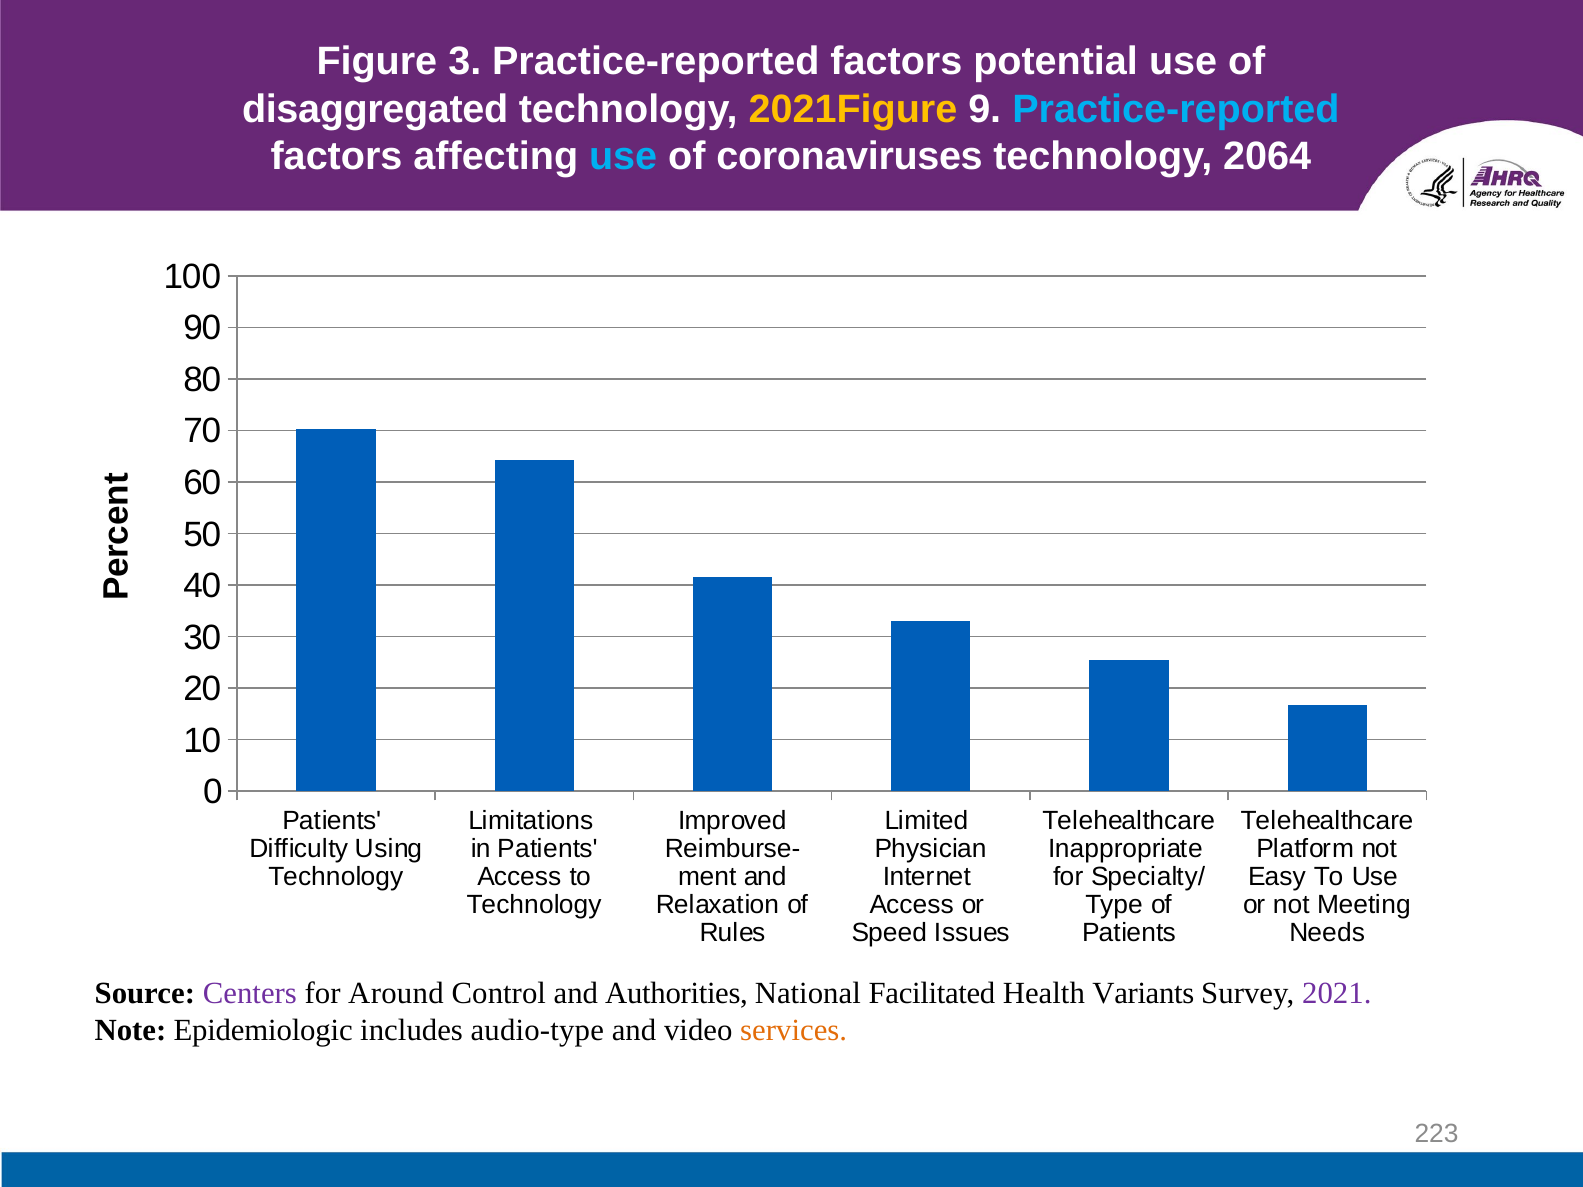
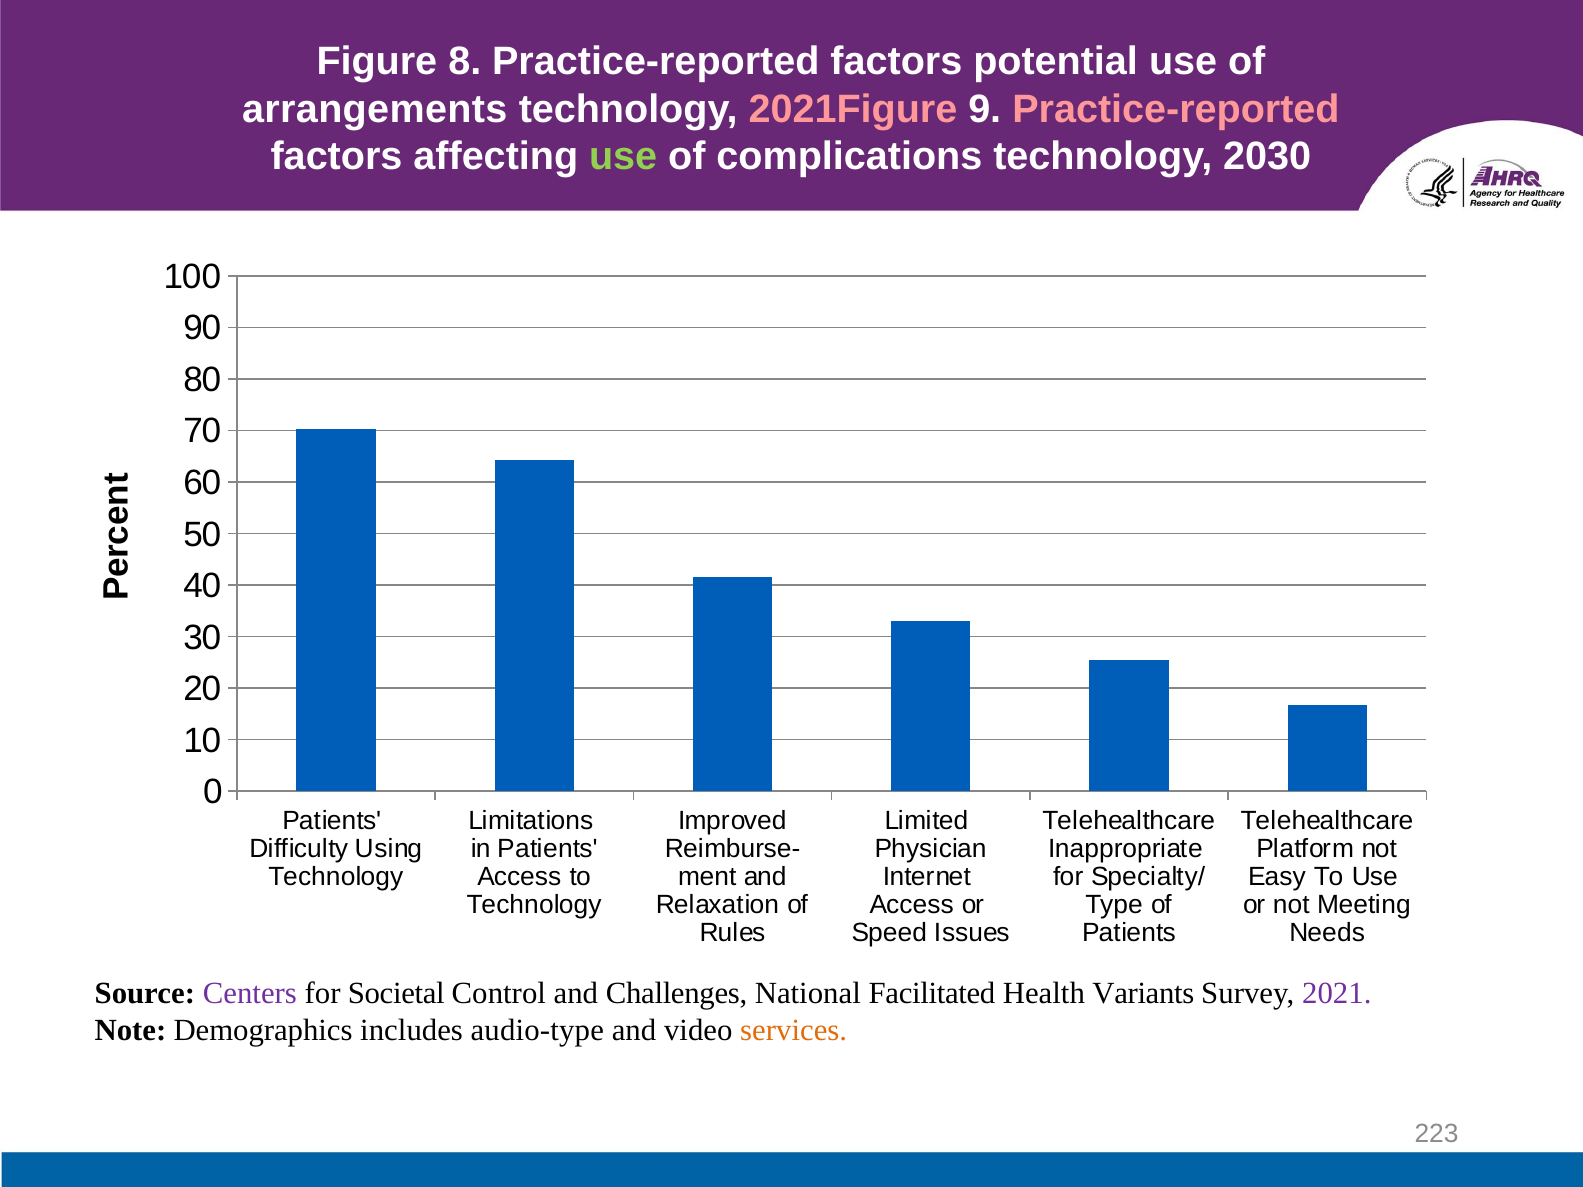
3: 3 -> 8 (465, 61)
disaggregated: disaggregated -> arrangements (375, 109)
2021Figure colour: yellow -> pink (853, 109)
Practice-reported colour: light blue -> pink (1176, 109)
use colour: light blue -> light green (623, 156)
coronaviruses: coronaviruses -> complications (849, 156)
2064: 2064 -> 2030 (1267, 156)
Around: Around -> Societal (396, 994)
Authorities: Authorities -> Challenges (677, 994)
Epidemiologic: Epidemiologic -> Demographics (263, 1031)
